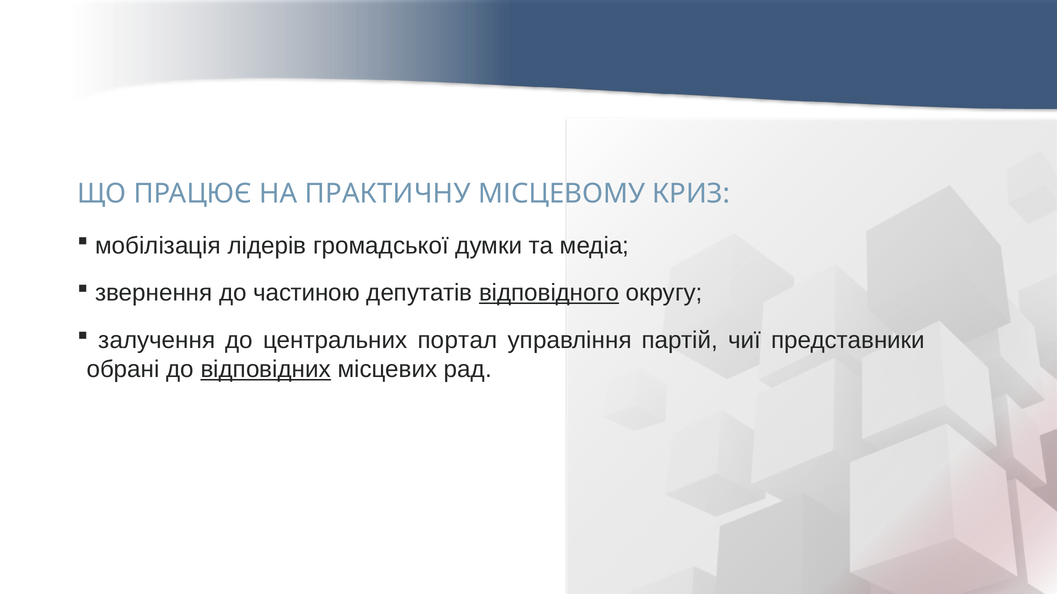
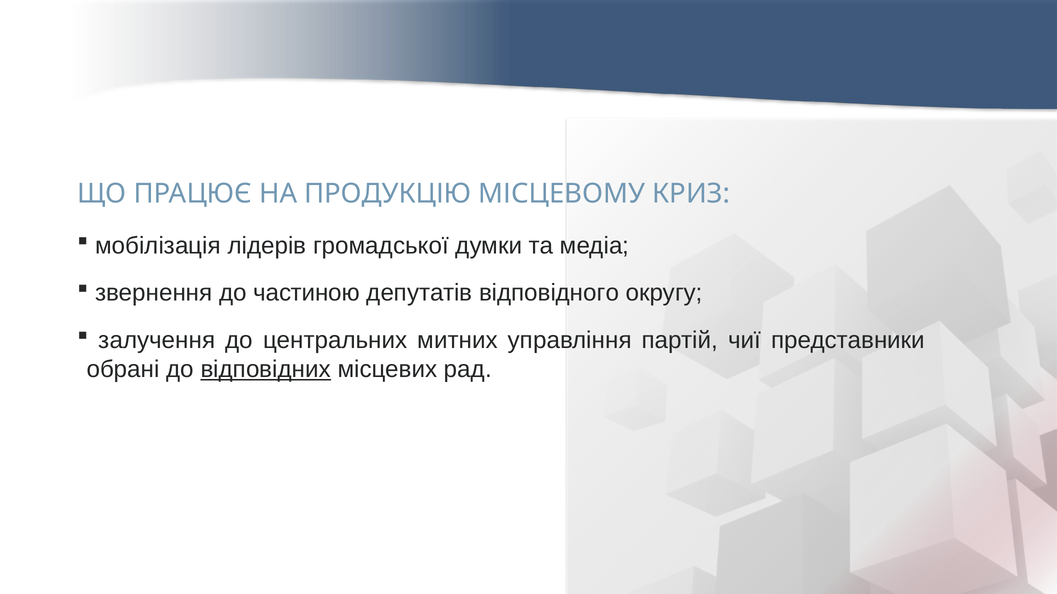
ПРАКТИЧНУ: ПРАКТИЧНУ -> ПРОДУКЦІЮ (388, 194)
відповідного underline: present -> none (549, 293)
портал: портал -> митних (458, 340)
